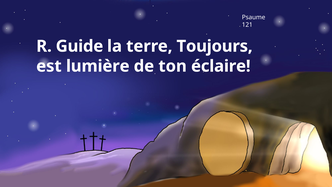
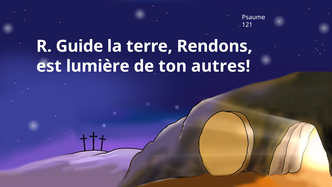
Toujours: Toujours -> Rendons (215, 46)
éclaire: éclaire -> autres (221, 66)
